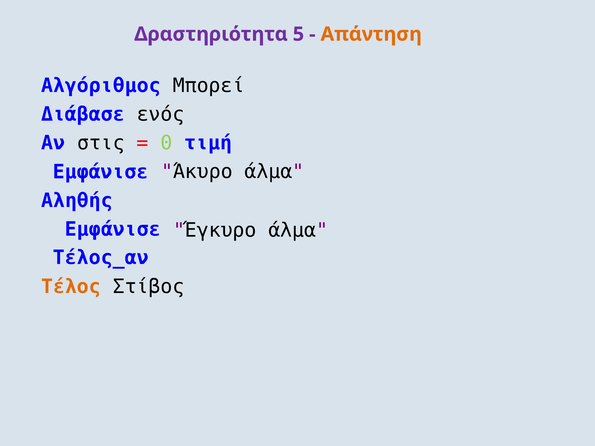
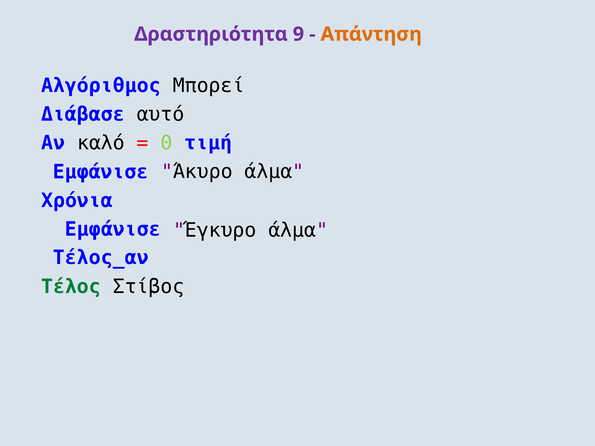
5: 5 -> 9 (298, 34)
ενός: ενός -> αυτό (161, 114)
στις: στις -> καλό (101, 143)
Αληθής: Αληθής -> Χρόνια (77, 201)
Τέλος colour: orange -> green (71, 287)
